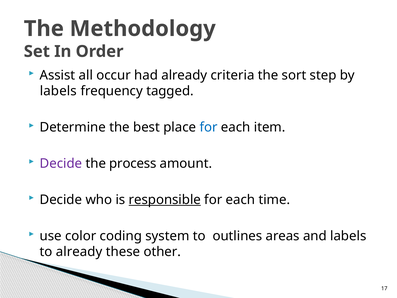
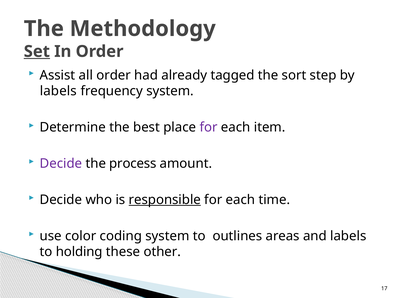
Set underline: none -> present (37, 51)
all occur: occur -> order (114, 75)
criteria: criteria -> tagged (233, 75)
frequency tagged: tagged -> system (170, 91)
for colour: blue -> purple (209, 127)
to already: already -> holding (79, 252)
